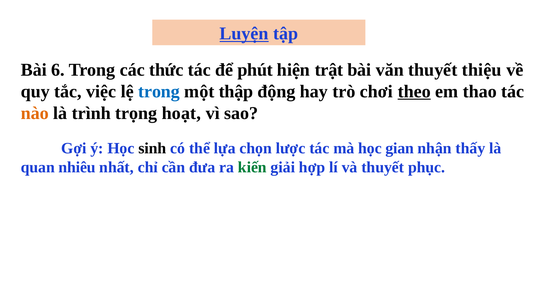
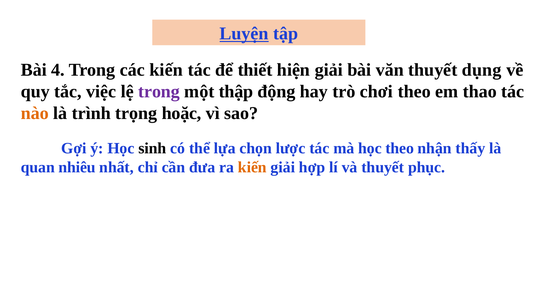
6: 6 -> 4 (58, 70)
các thức: thức -> kiến (166, 70)
phút: phút -> thiết (255, 70)
hiện trật: trật -> giải (329, 70)
thiệu: thiệu -> dụng (482, 70)
trong colour: blue -> purple (159, 91)
theo underline: present -> none (414, 91)
hoạt: hoạt -> hoặc (182, 113)
học gian: gian -> theo (400, 148)
kiến colour: green -> orange (252, 167)
